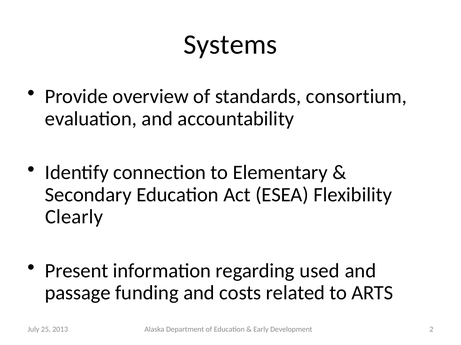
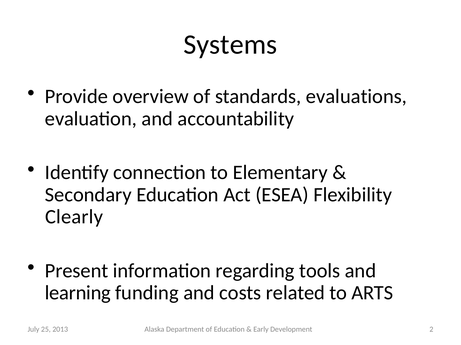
consortium: consortium -> evaluations (357, 97)
used: used -> tools (320, 271)
passage: passage -> learning (78, 293)
